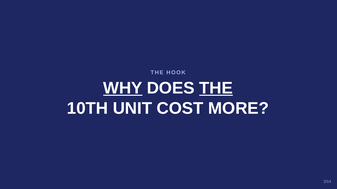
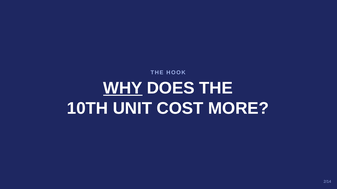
THE underline: present -> none (216, 88)
